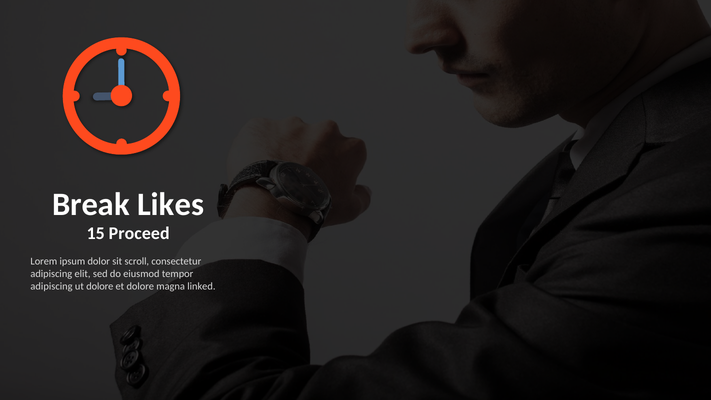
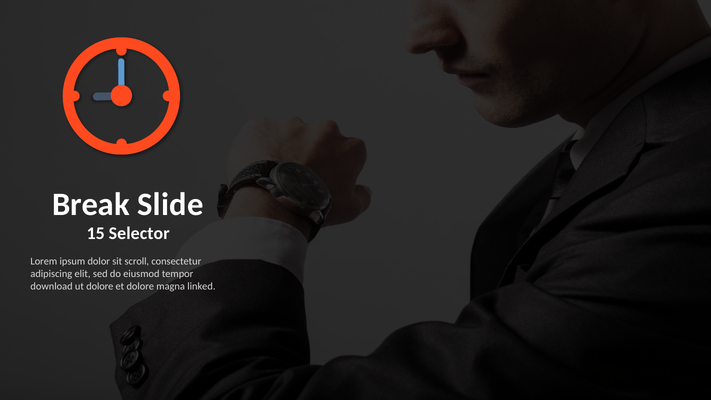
Likes: Likes -> Slide (170, 204)
Proceed: Proceed -> Selector (139, 233)
adipiscing: adipiscing -> download (52, 286)
